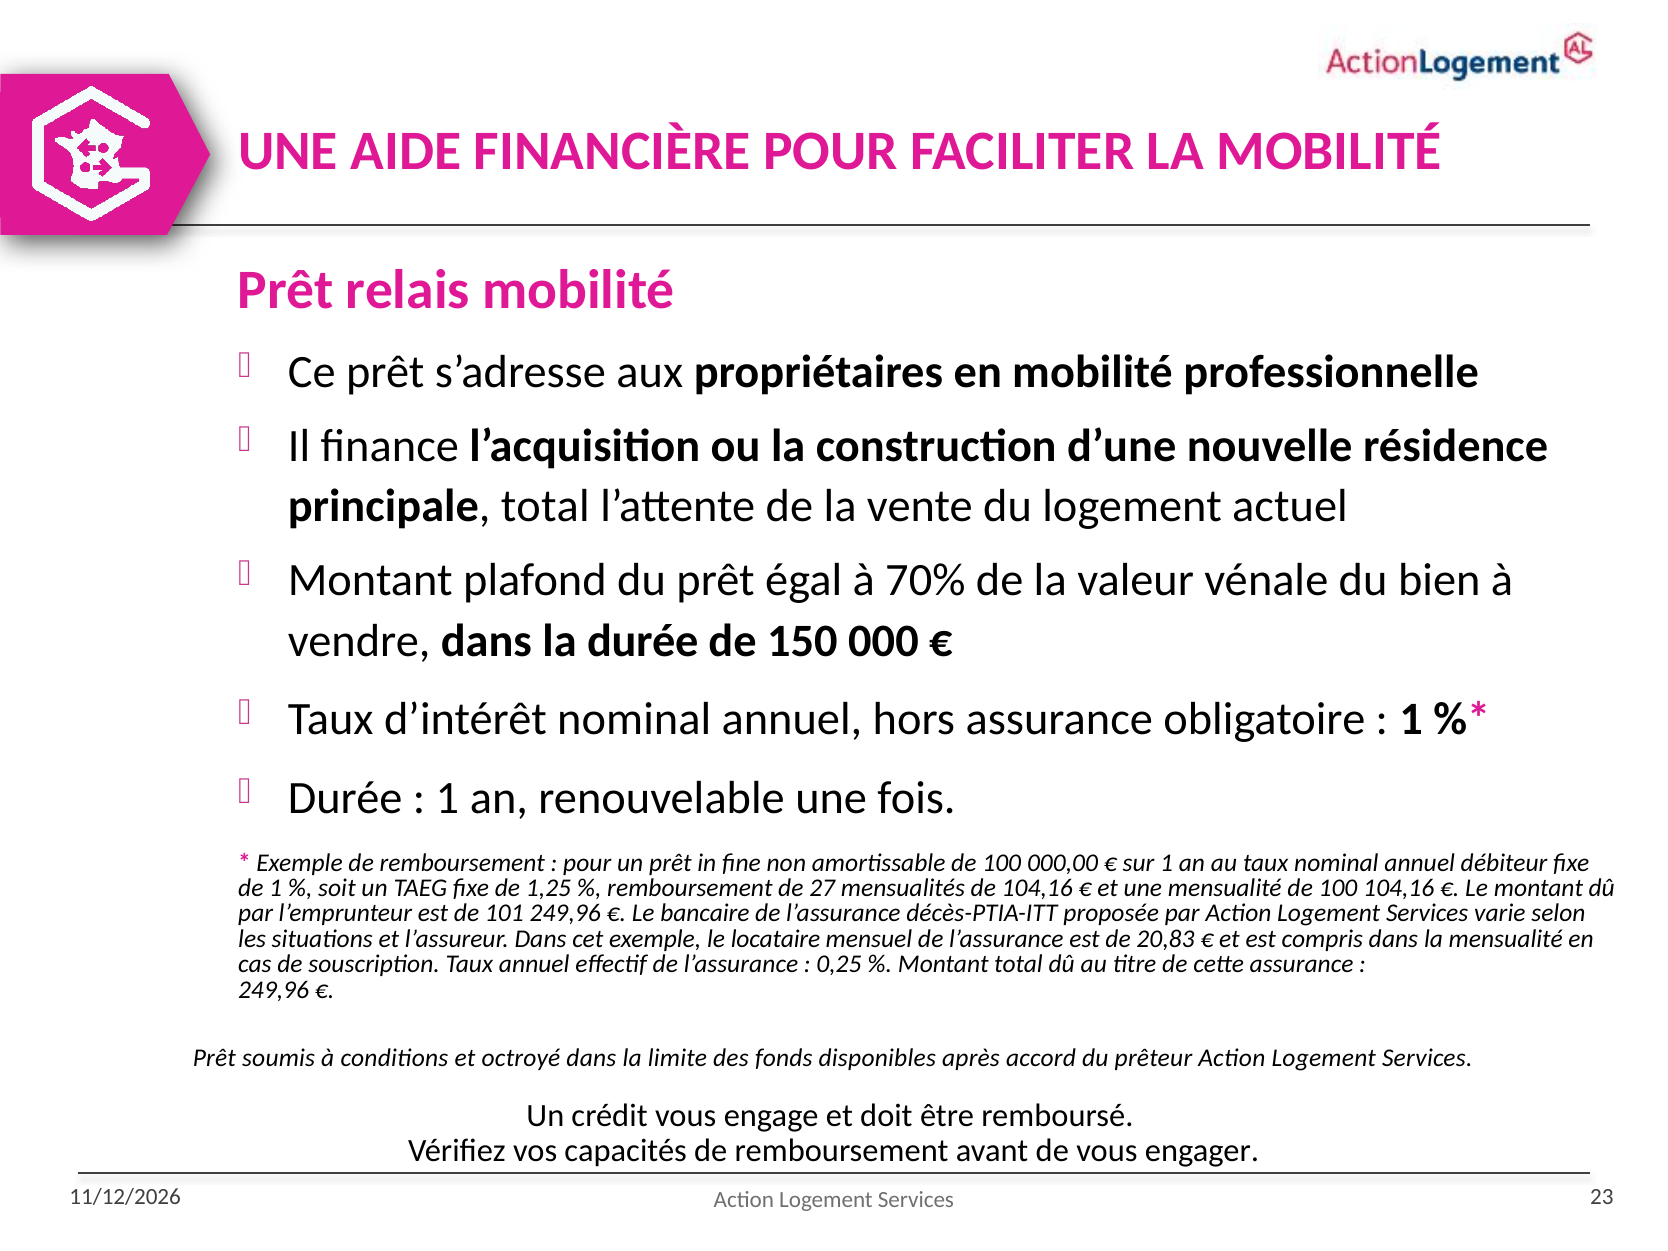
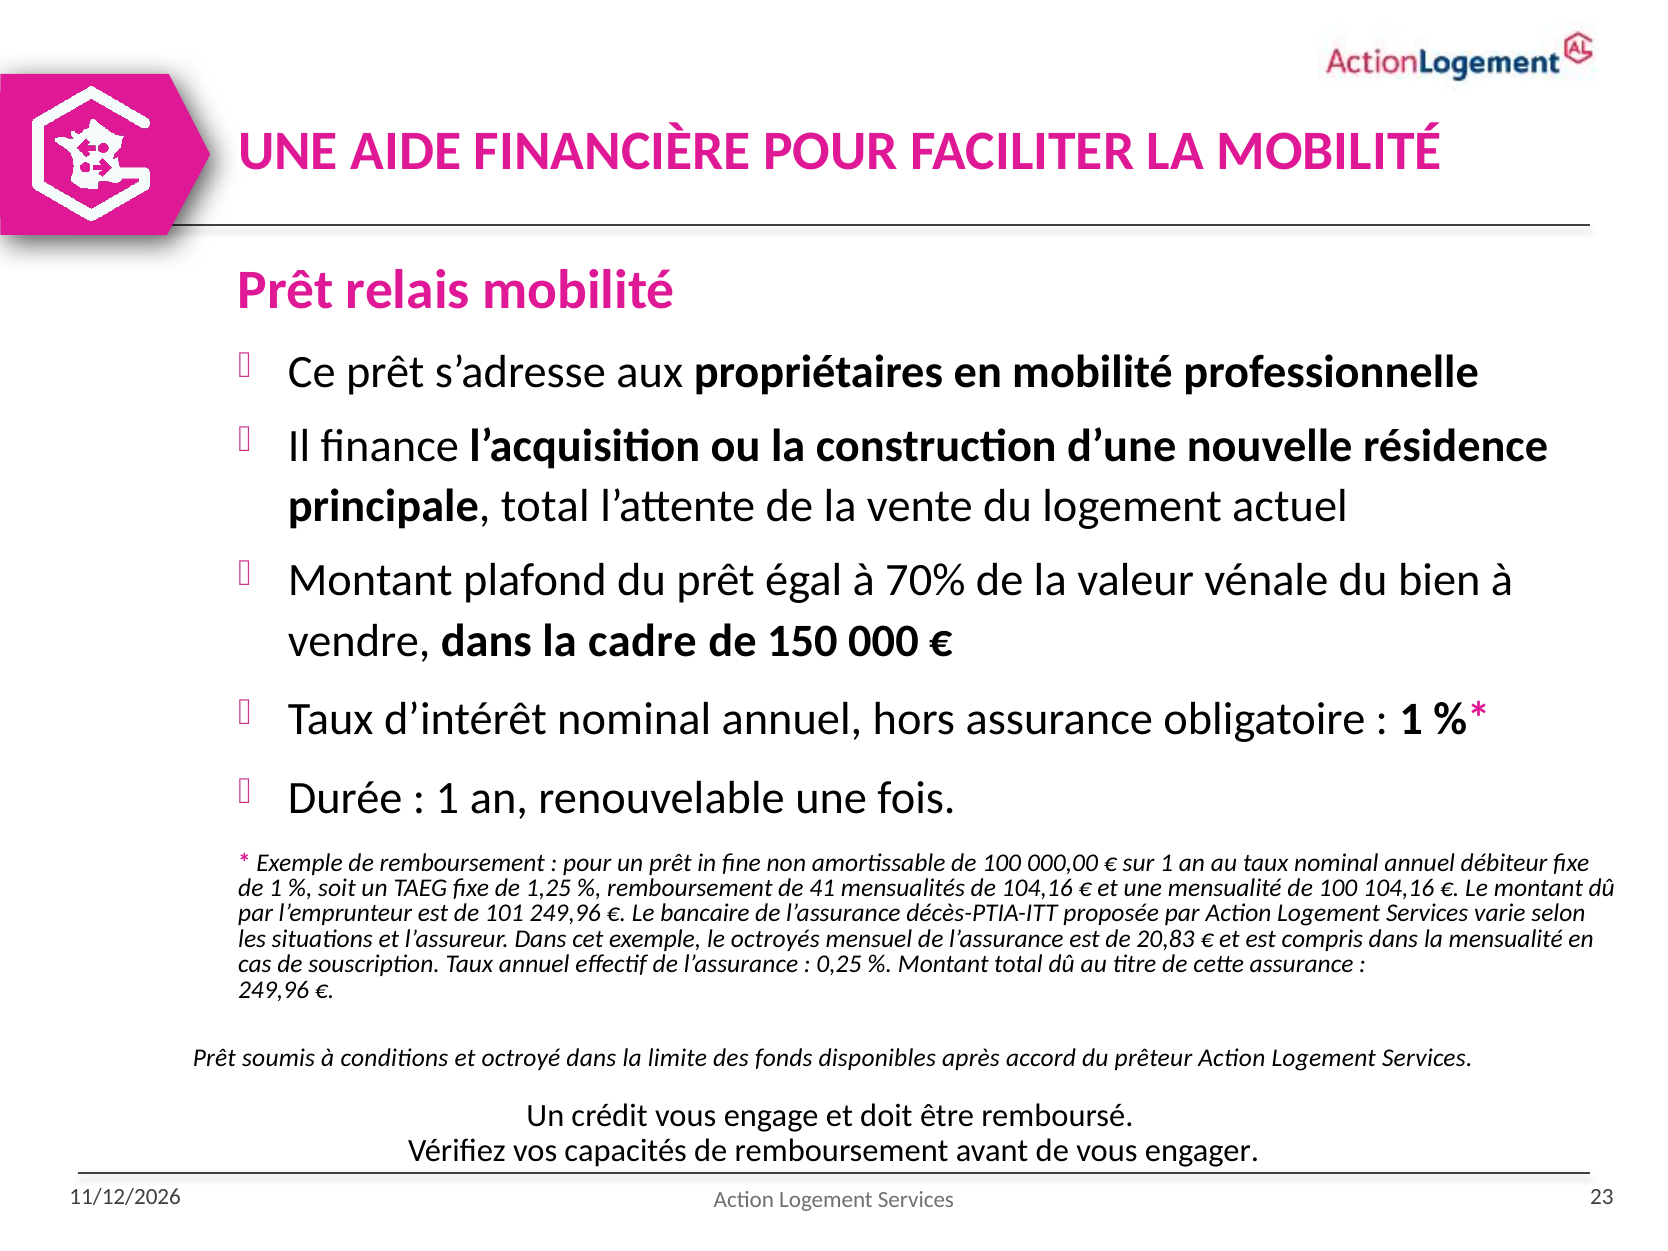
la durée: durée -> cadre (642, 641)
27: 27 -> 41 (822, 888)
locataire: locataire -> octroyés (775, 939)
